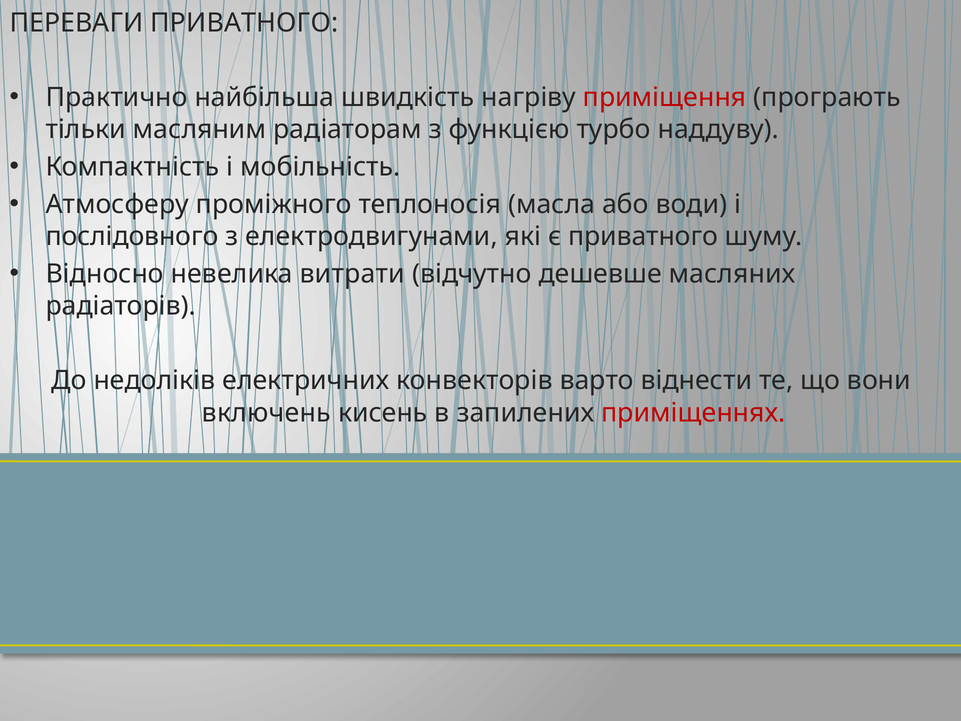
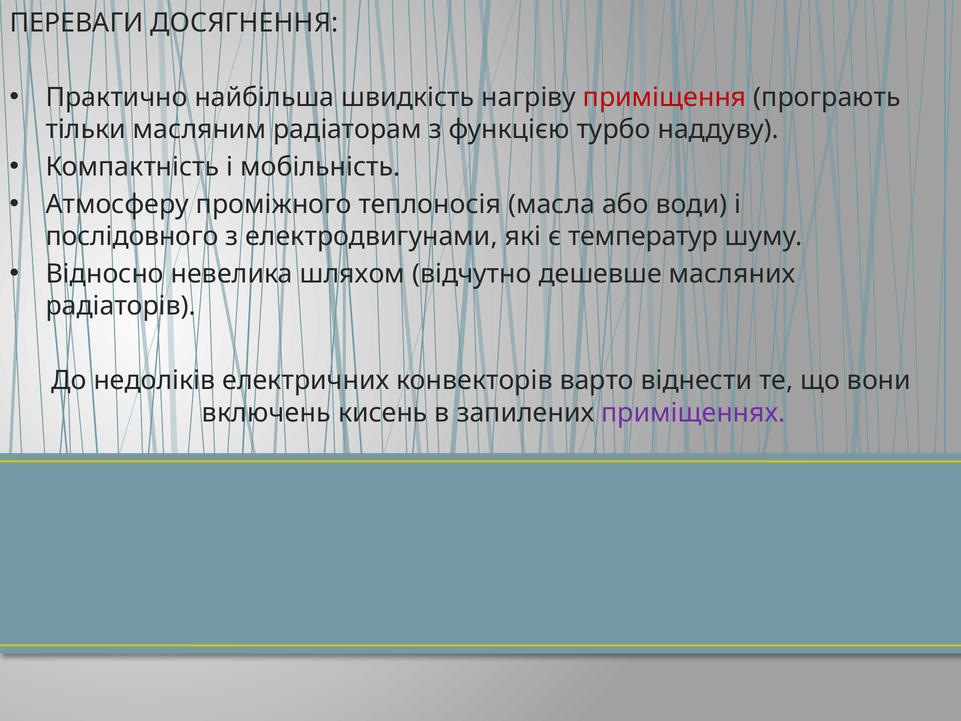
ПЕРЕВАГИ ПРИВАТНОГО: ПРИВАТНОГО -> ДОСЯГНЕННЯ (244, 23)
є приватного: приватного -> температур (643, 236)
витрати: витрати -> шляхом (352, 274)
приміщеннях colour: red -> purple (693, 413)
